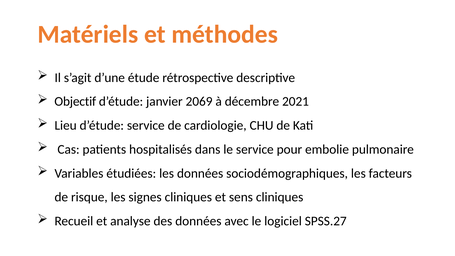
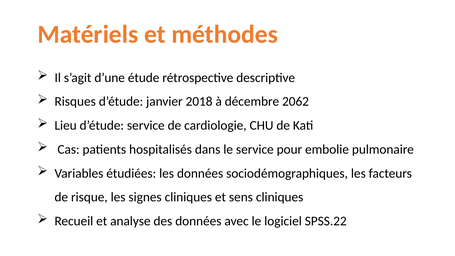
Objectif: Objectif -> Risques (75, 102)
2069: 2069 -> 2018 (199, 102)
2021: 2021 -> 2062 (296, 102)
SPSS.27: SPSS.27 -> SPSS.22 (326, 221)
